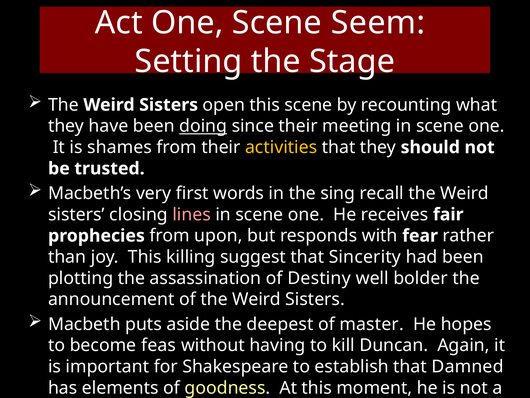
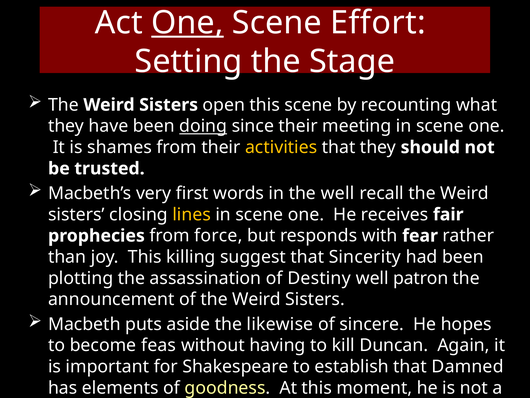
One underline: none -> present (187, 23)
Seem: Seem -> Effort (378, 23)
the sing: sing -> well (338, 193)
lines colour: pink -> yellow (192, 214)
upon: upon -> force (218, 235)
bolder: bolder -> patron (421, 278)
deepest: deepest -> likewise (280, 324)
master: master -> sincere (372, 324)
